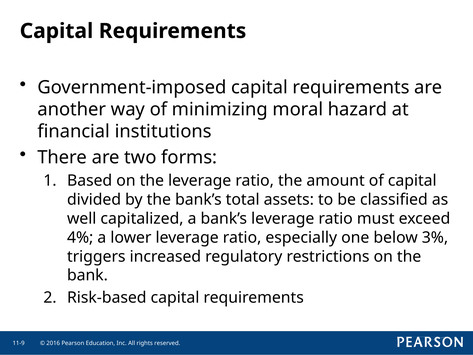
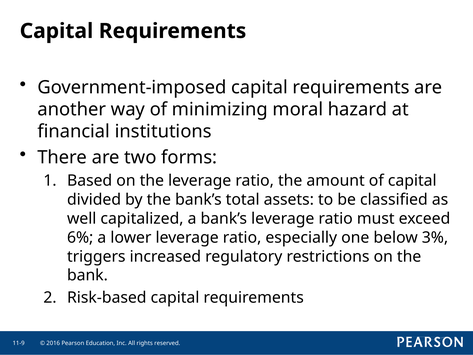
4%: 4% -> 6% (80, 237)
